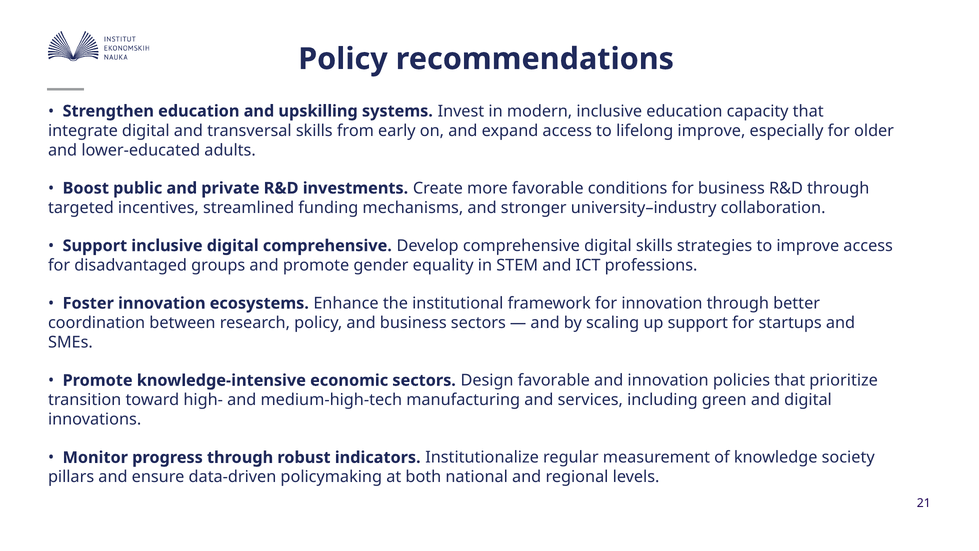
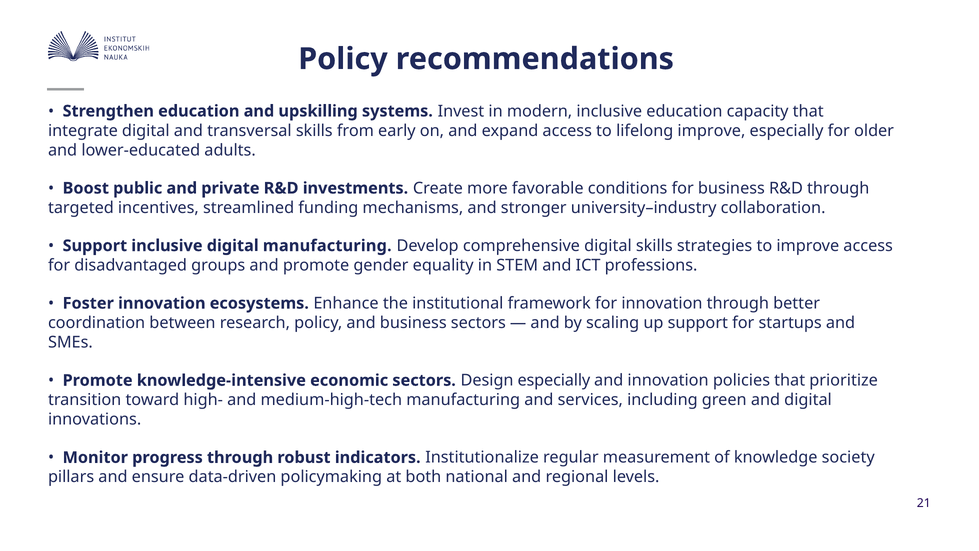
digital comprehensive: comprehensive -> manufacturing (327, 246)
Design favorable: favorable -> especially (554, 380)
